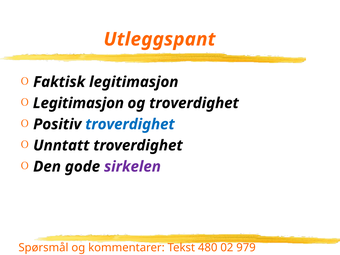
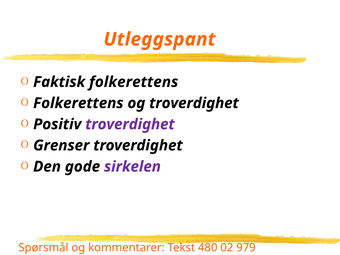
Faktisk legitimasjon: legitimasjon -> folkerettens (134, 82)
Legitimasjon: Legitimasjon -> Folkerettens (78, 103)
troverdighet colour: blue -> purple (130, 124)
Unntatt: Unntatt -> Grenser (61, 145)
